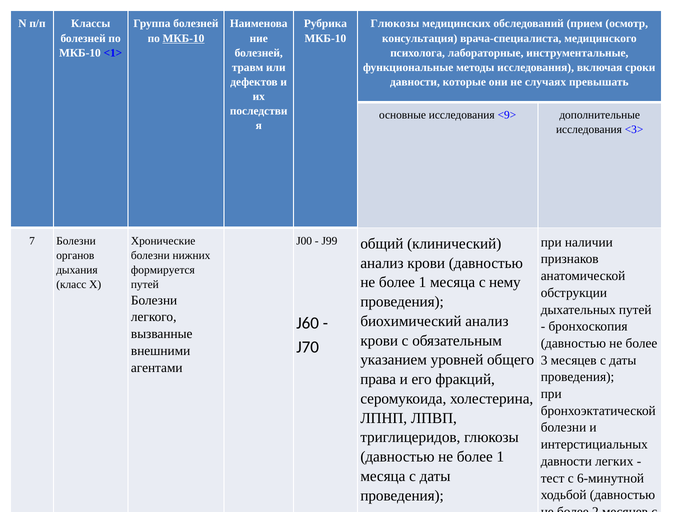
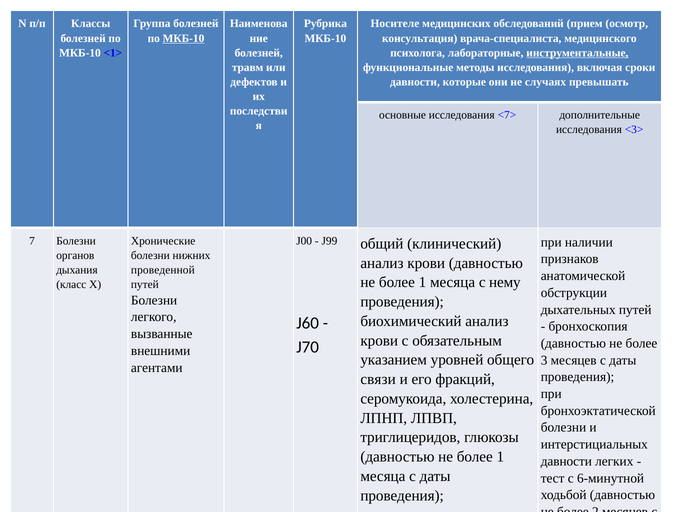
Глюкозы: Глюкозы -> Носителе (395, 24)
инструментальные underline: none -> present (577, 53)
<9>: <9> -> <7> (507, 115)
формируется: формируется -> проведенной (163, 270)
права: права -> связи (378, 379)
